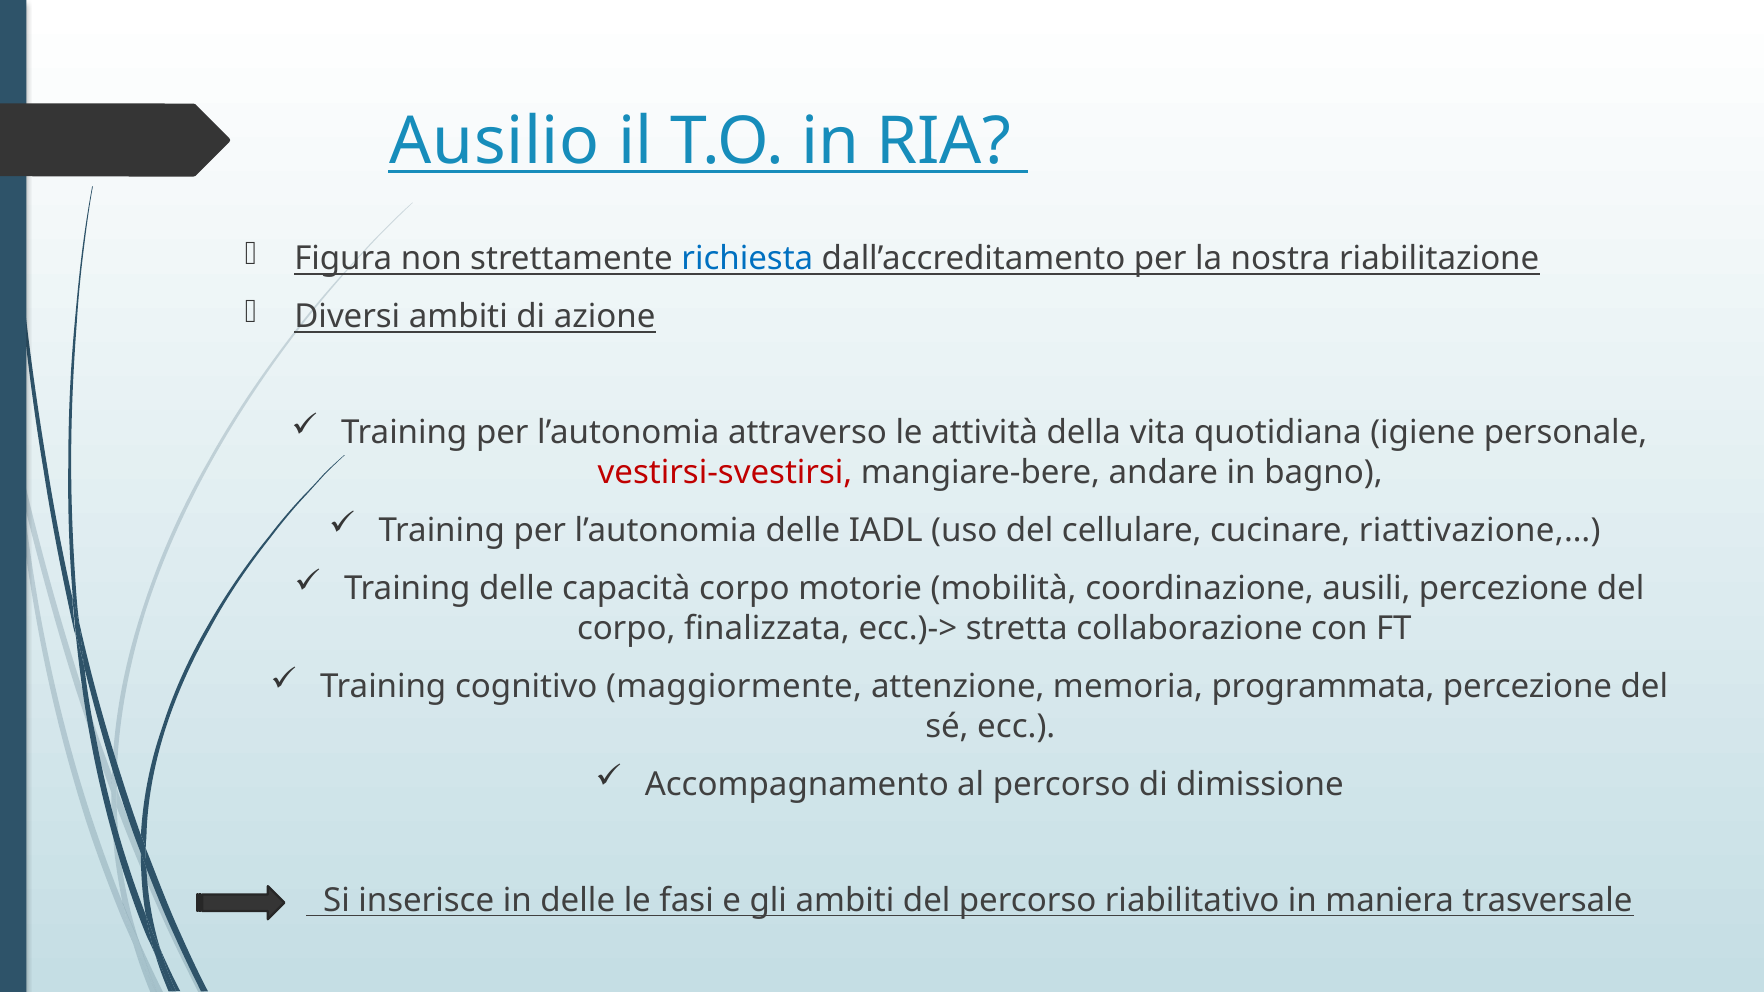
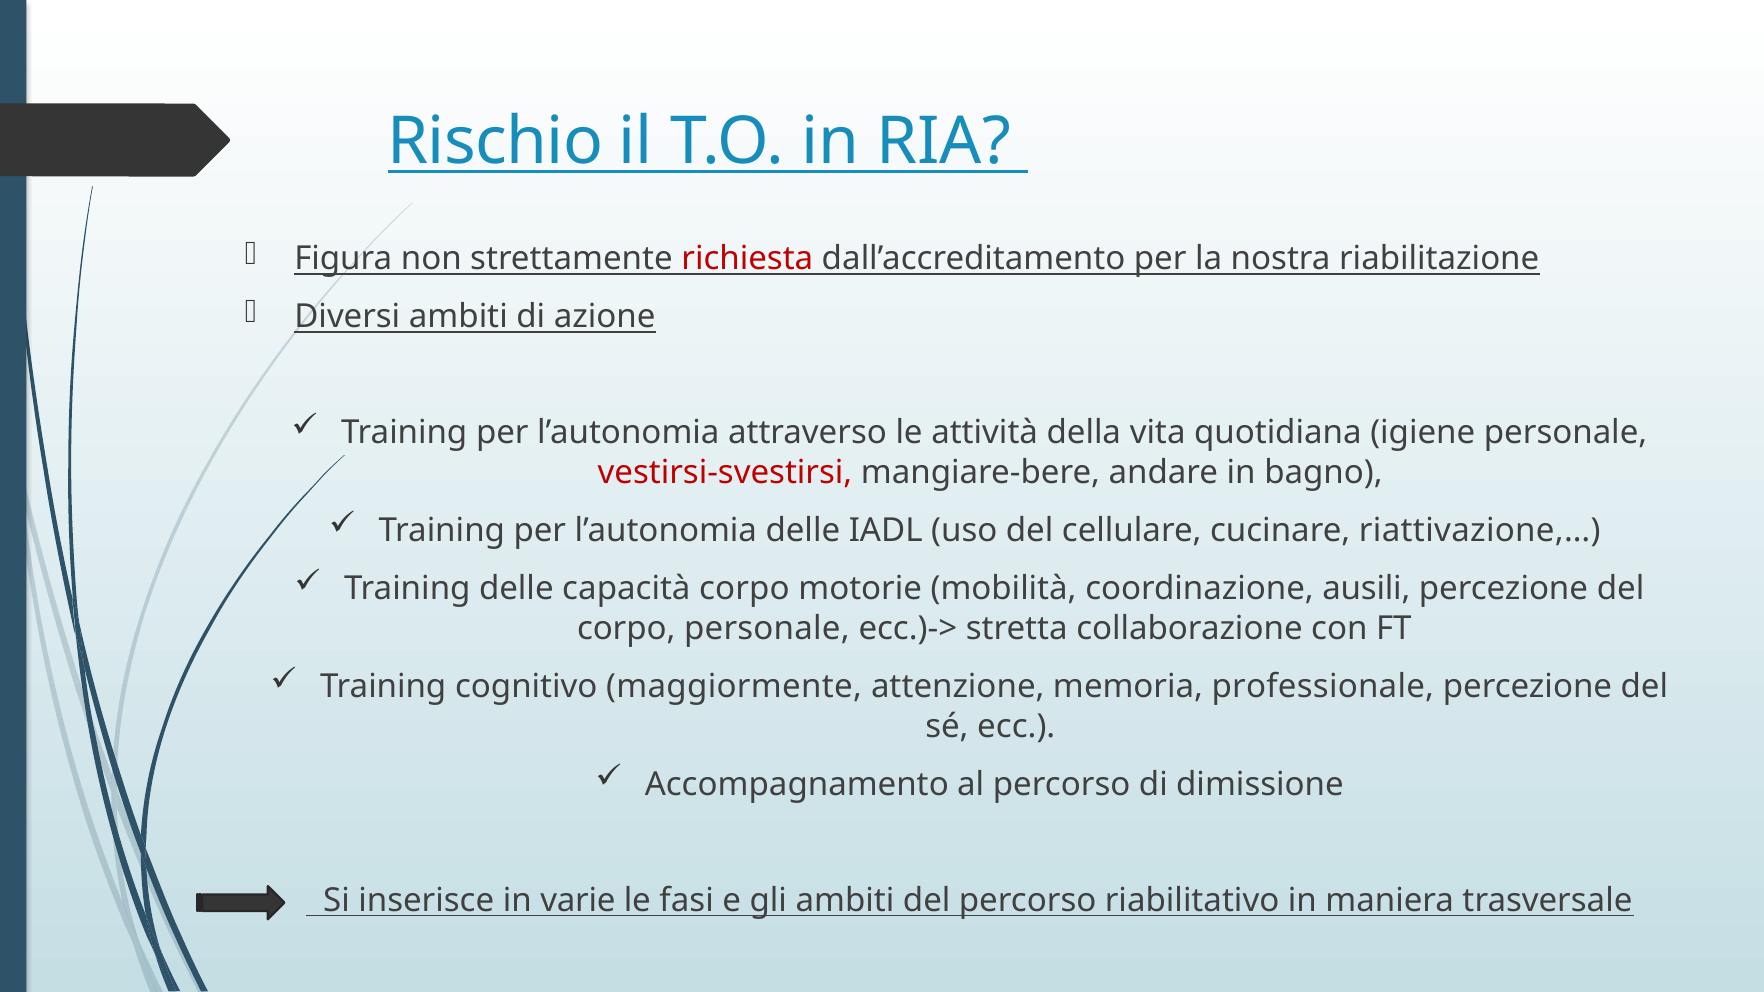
Ausilio: Ausilio -> Rischio (495, 141)
richiesta colour: blue -> red (747, 259)
corpo finalizzata: finalizzata -> personale (767, 629)
programmata: programmata -> professionale (1323, 687)
in delle: delle -> varie (578, 901)
